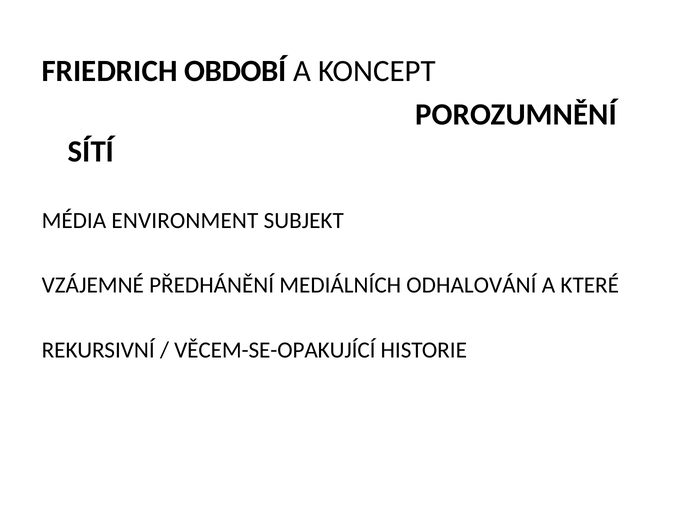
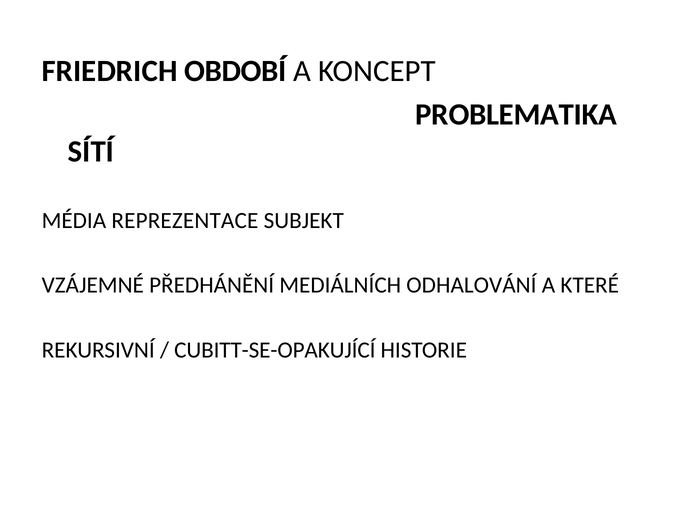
POROZUMNĚNÍ: POROZUMNĚNÍ -> PROBLEMATIKA (516, 115)
ENVIRONMENT: ENVIRONMENT -> REPREZENTACE (185, 221)
VĚCEM-SE-OPAKUJÍCÍ: VĚCEM-SE-OPAKUJÍCÍ -> CUBITT-SE-OPAKUJÍCÍ (275, 350)
